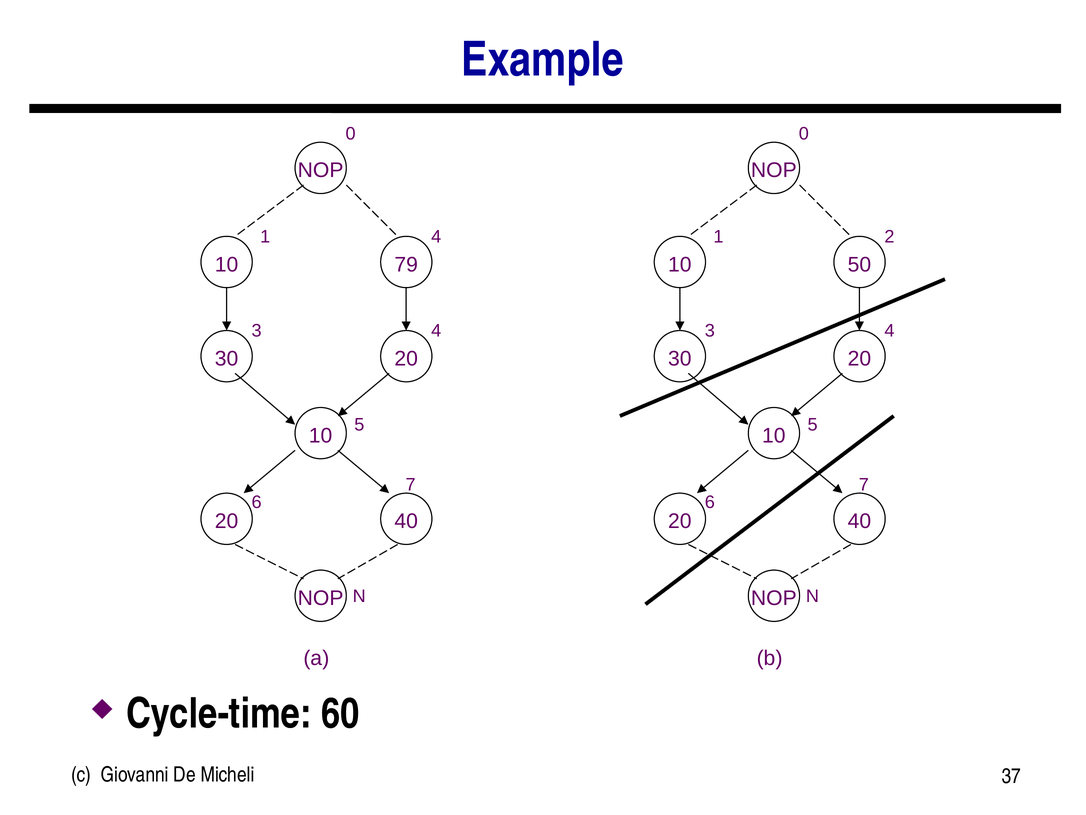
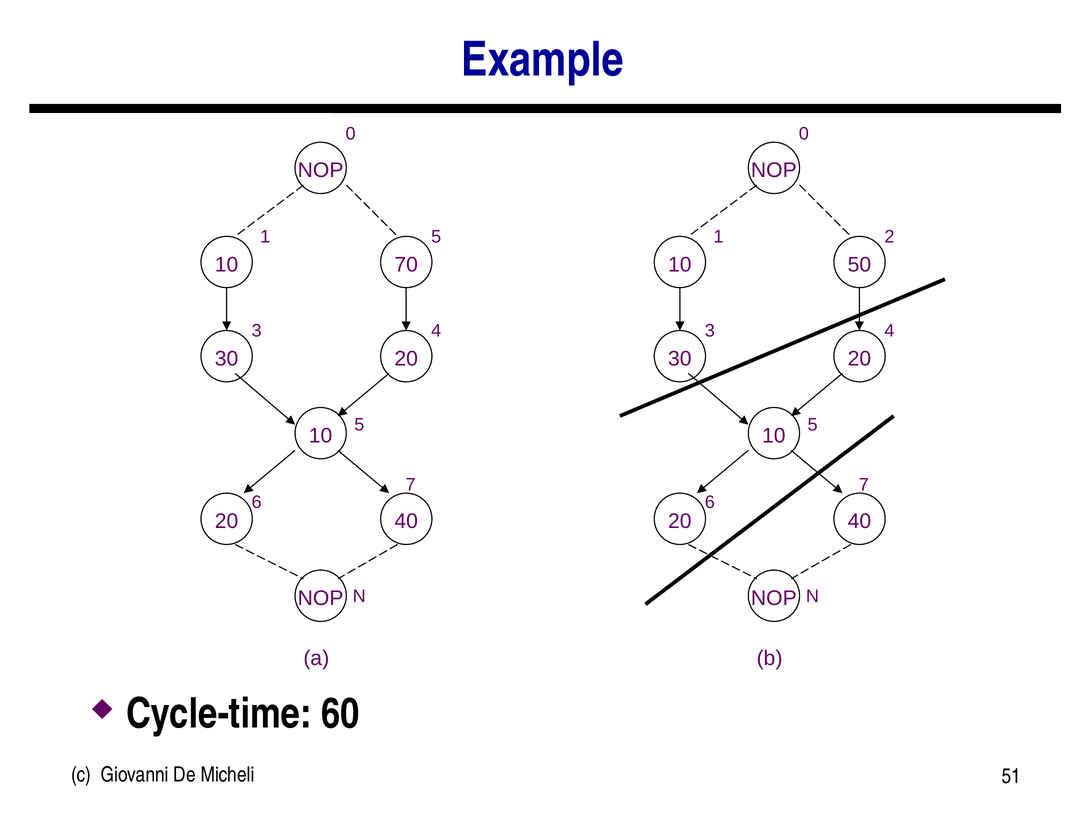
1 4: 4 -> 5 (436, 237)
79: 79 -> 70 (406, 264)
37: 37 -> 51 (1011, 776)
